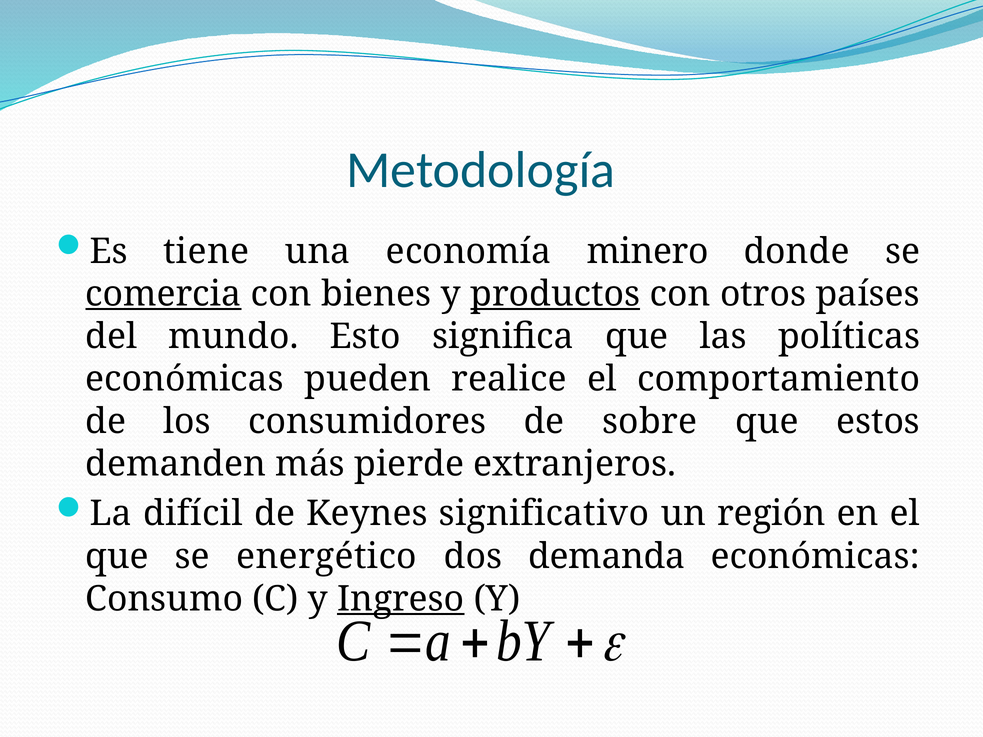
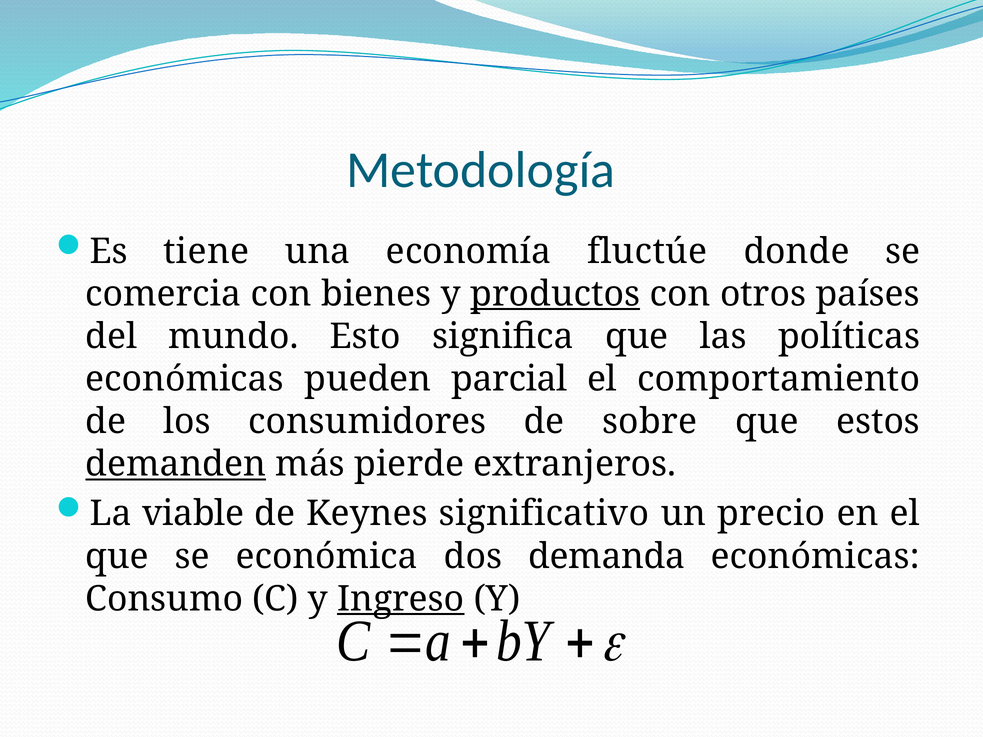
minero: minero -> fluctúe (647, 251)
comercia underline: present -> none (163, 294)
realice: realice -> parcial (509, 379)
demanden underline: none -> present (176, 464)
difícil: difícil -> viable (193, 514)
región: región -> precio (771, 514)
energético: energético -> económica (327, 556)
